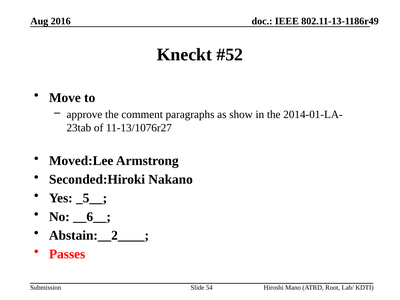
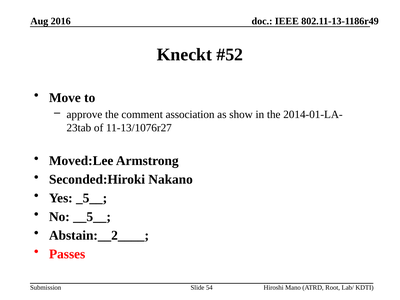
paragraphs: paragraphs -> association (190, 114)
__6__: __6__ -> __5__ (92, 217)
